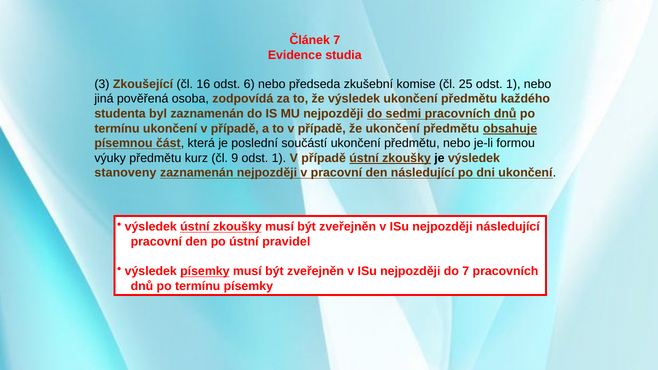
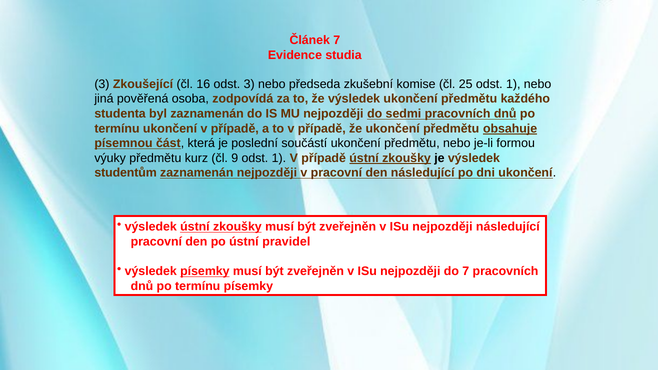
odst 6: 6 -> 3 (249, 84)
stanoveny: stanoveny -> studentům (126, 173)
